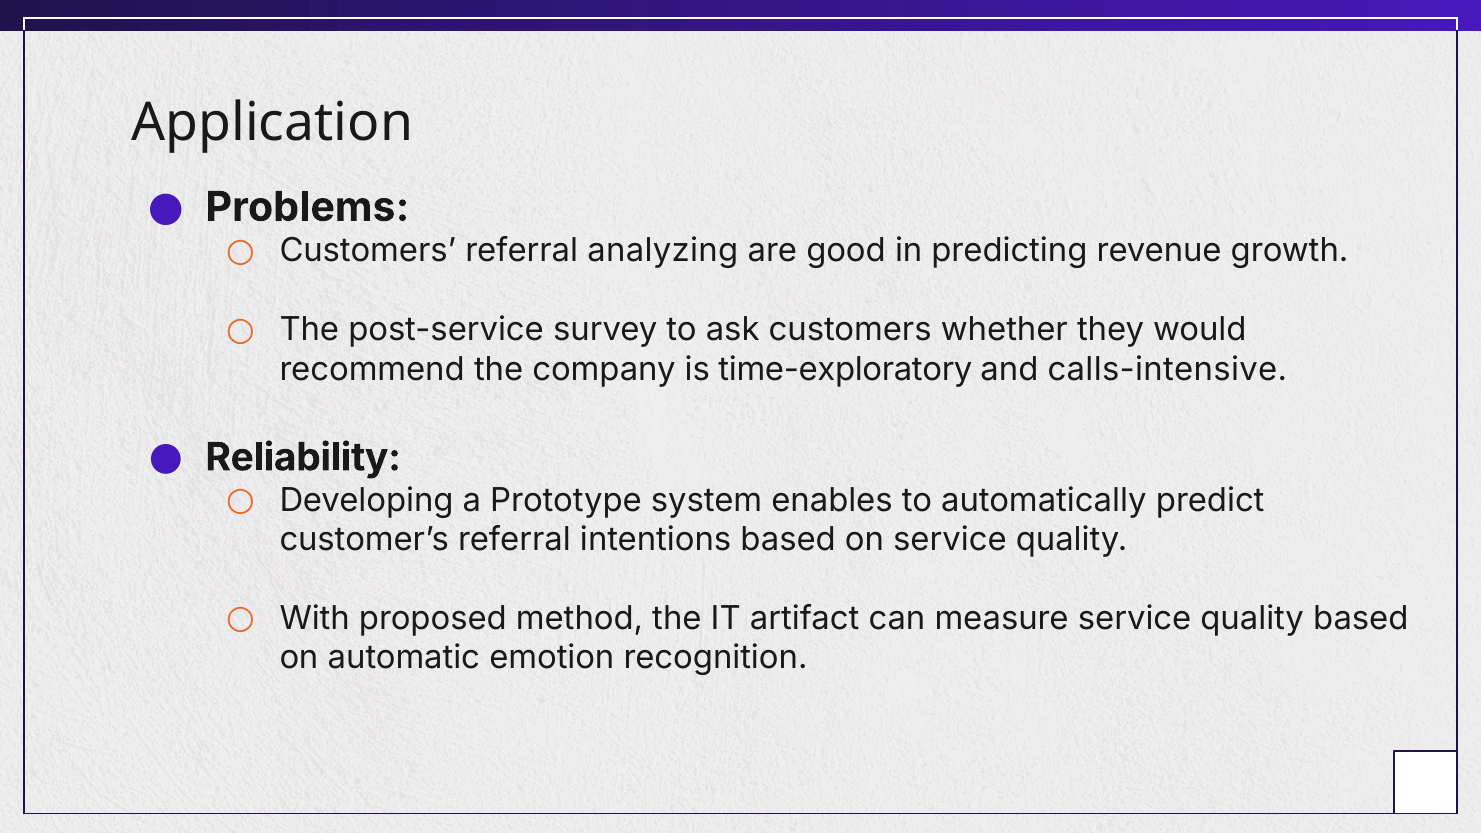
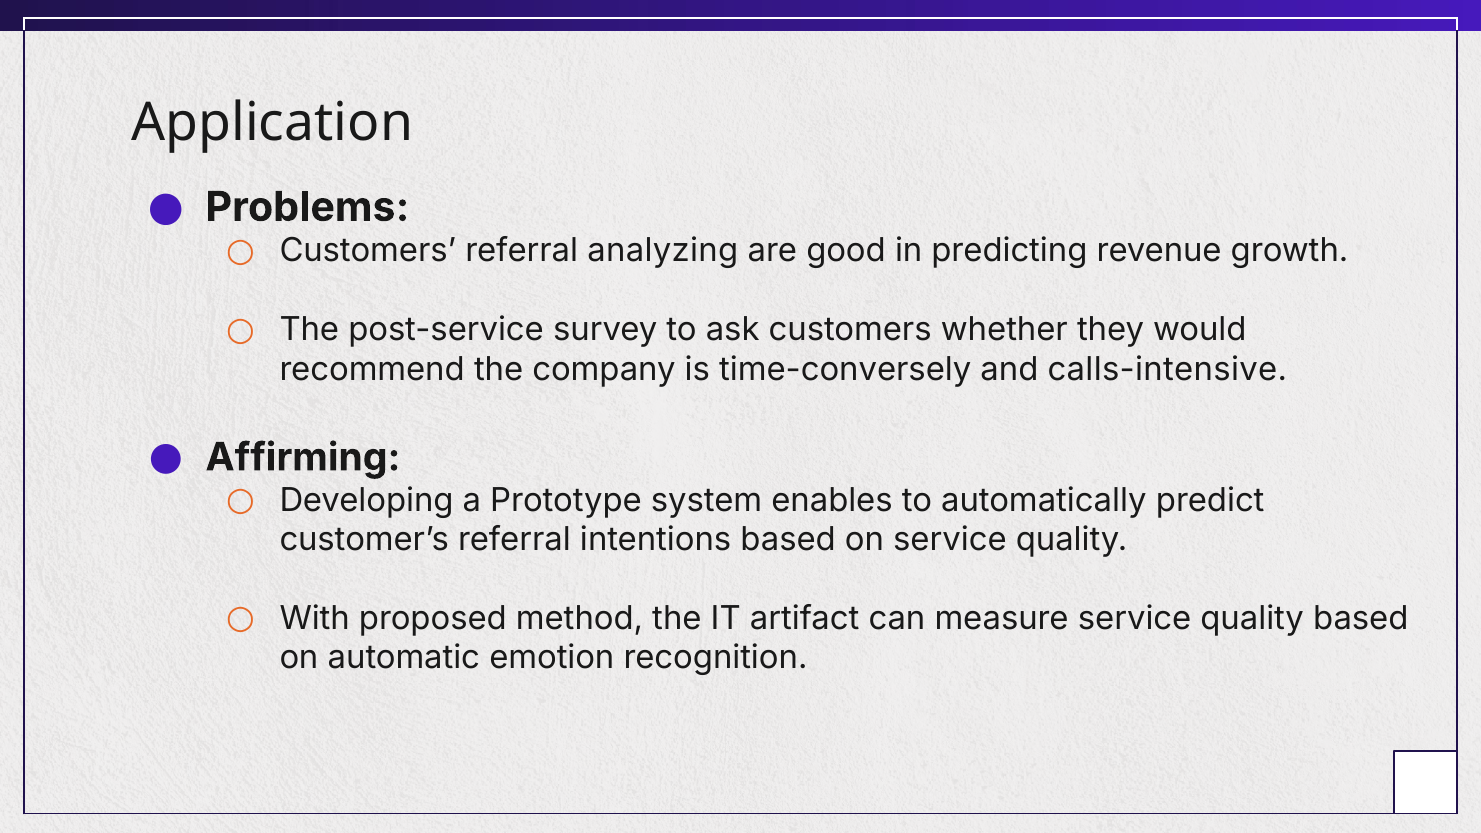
time-exploratory: time-exploratory -> time-conversely (845, 369)
Reliability: Reliability -> Affirming (303, 458)
